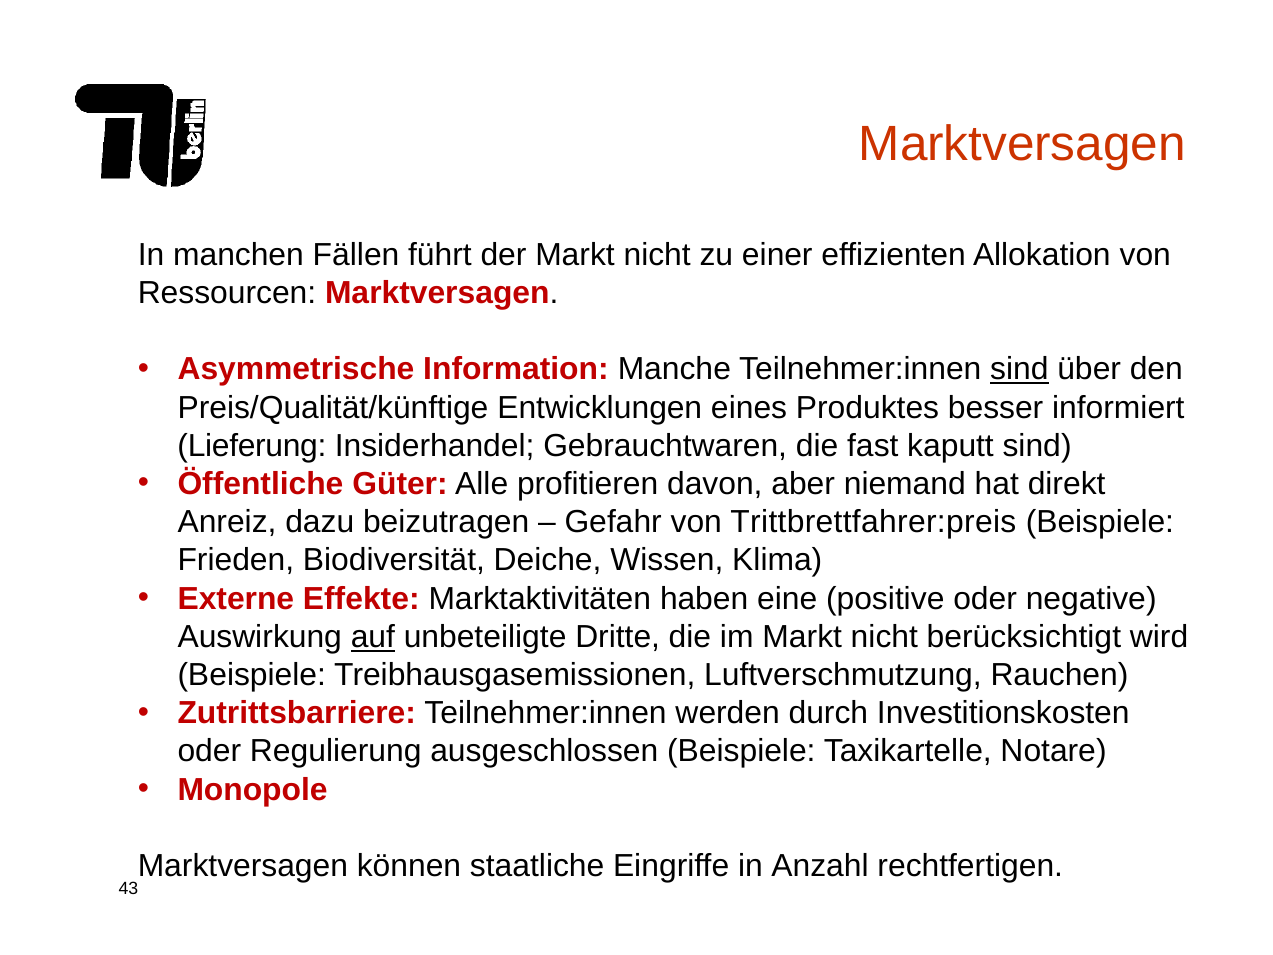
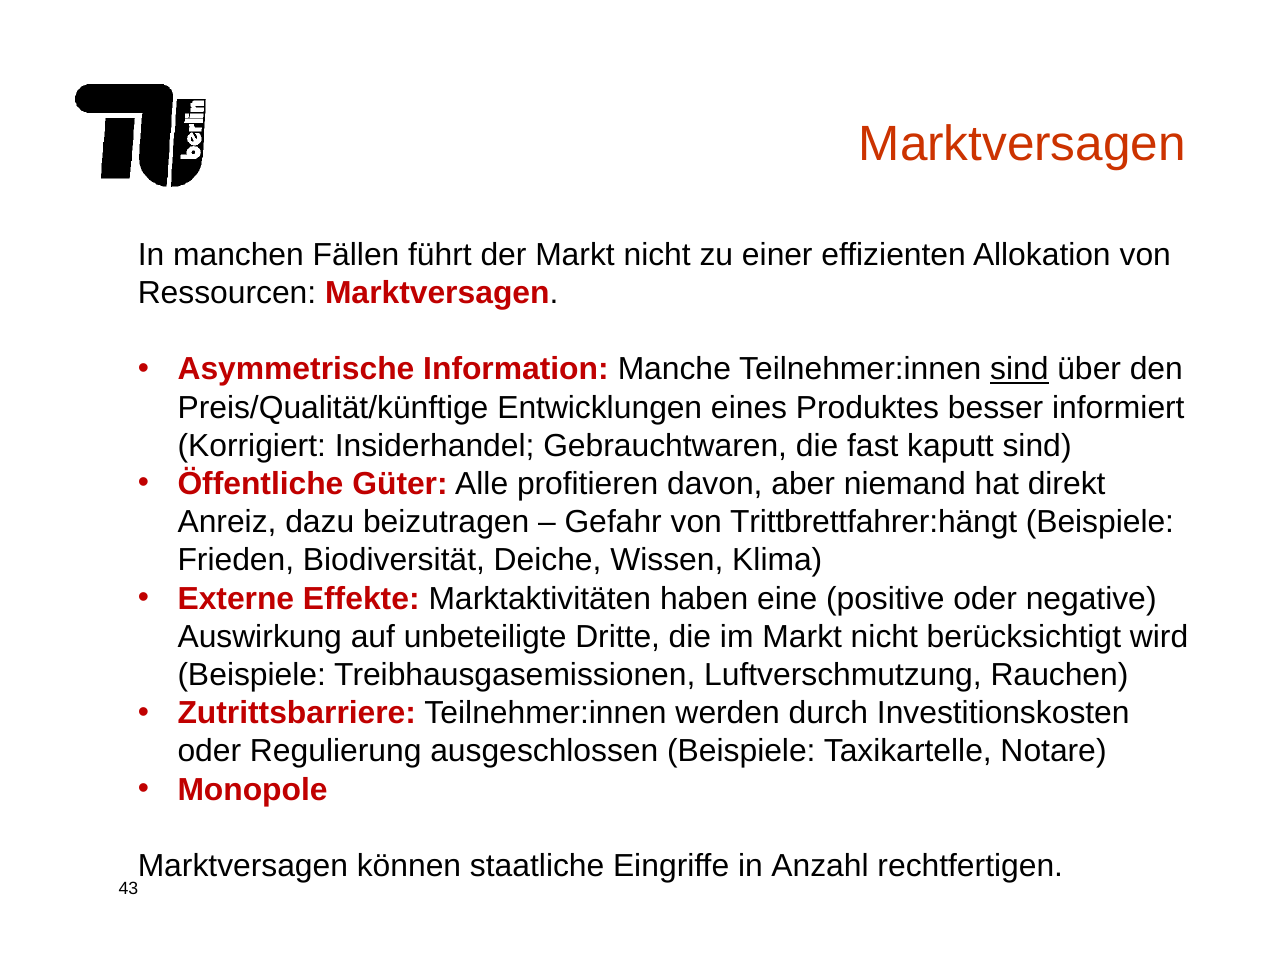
Lieferung: Lieferung -> Korrigiert (252, 446)
Trittbrettfahrer:preis: Trittbrettfahrer:preis -> Trittbrettfahrer:hängt (874, 522)
auf underline: present -> none (373, 637)
